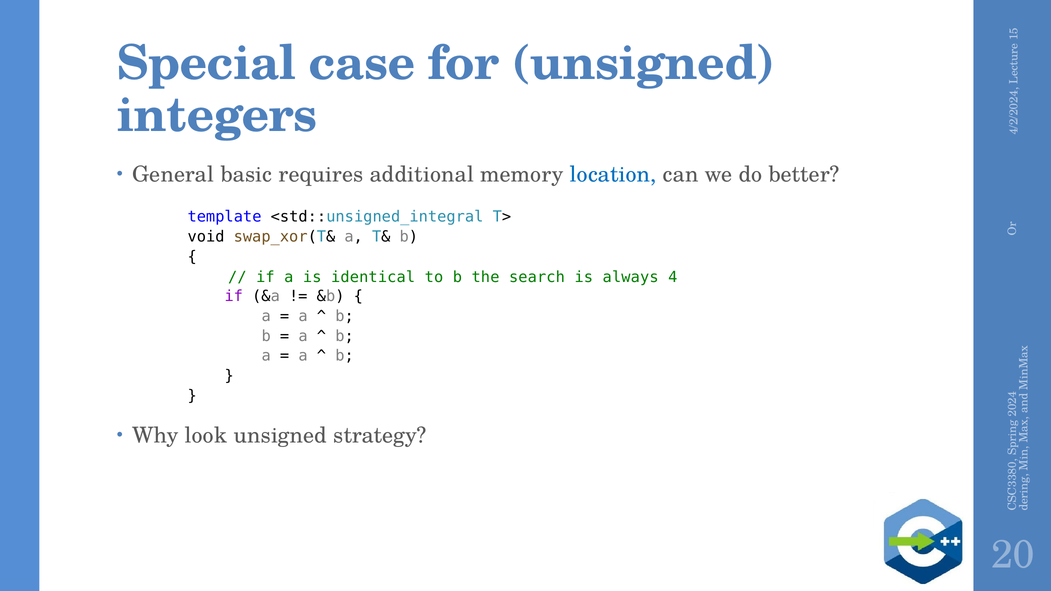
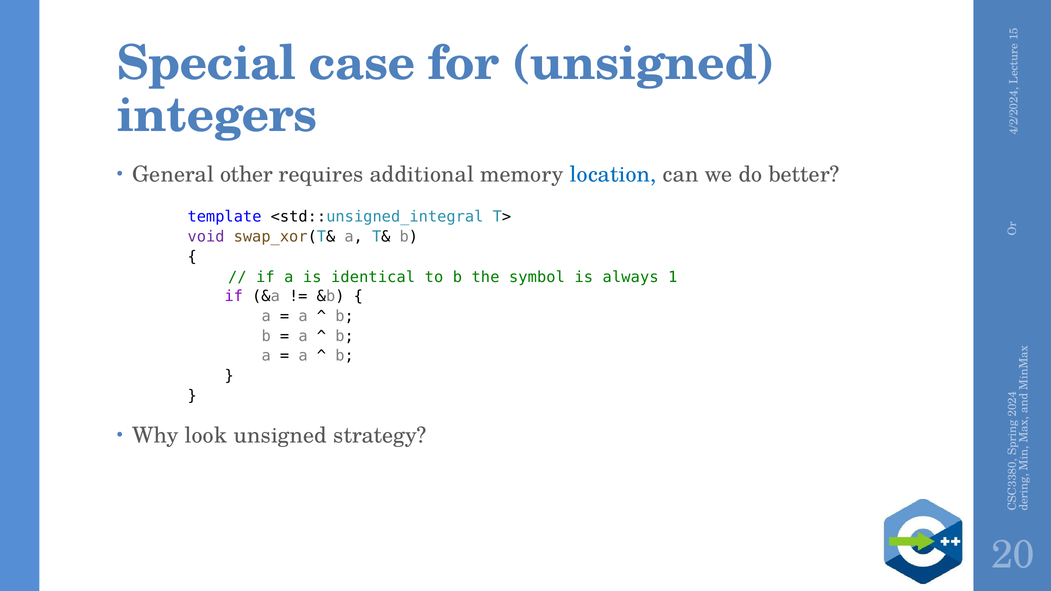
basic: basic -> other (247, 174)
void colour: black -> purple (206, 237)
search: search -> symbol (537, 277)
always 4: 4 -> 1 (673, 277)
